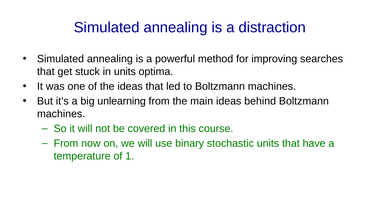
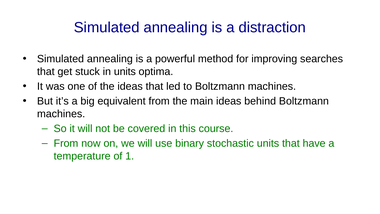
unlearning: unlearning -> equivalent (122, 101)
